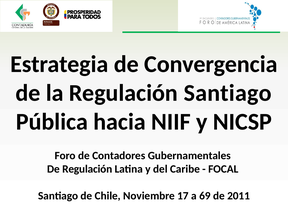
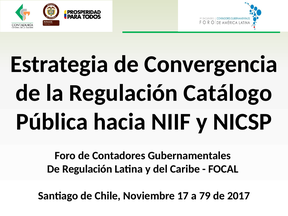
Regulación Santiago: Santiago -> Catálogo (228, 93)
69: 69 -> 79 (205, 196)
2011: 2011 -> 2017 (239, 196)
